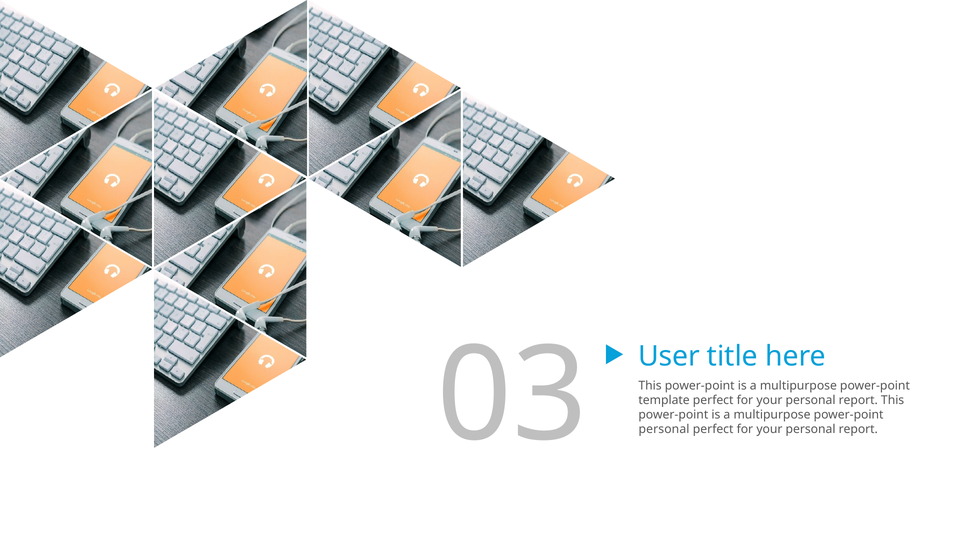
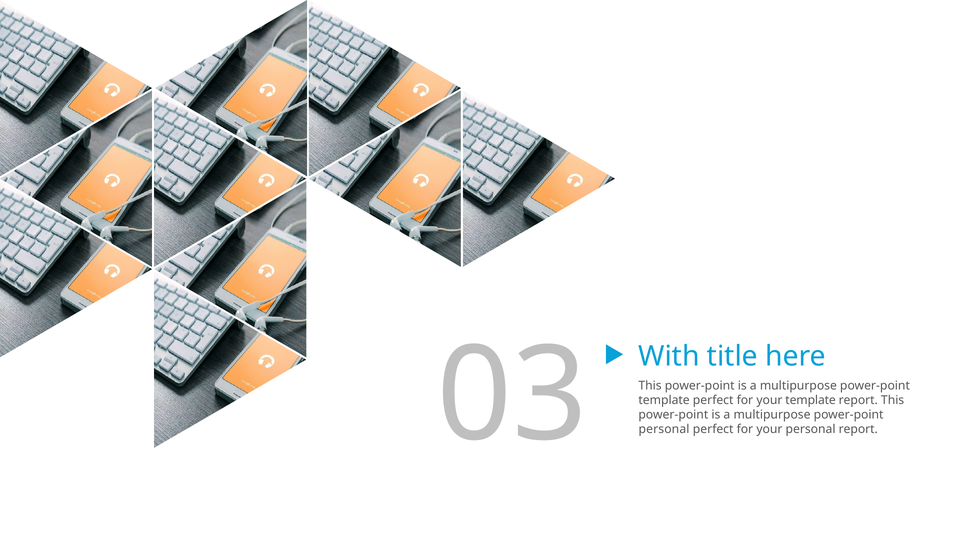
User: User -> With (669, 356)
personal: personal -> template (811, 400)
